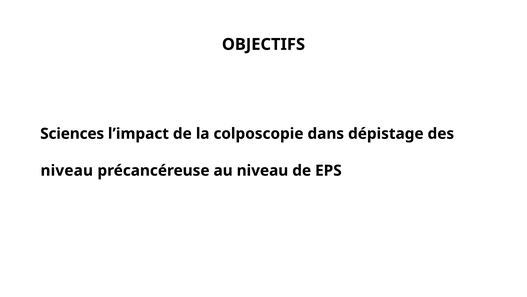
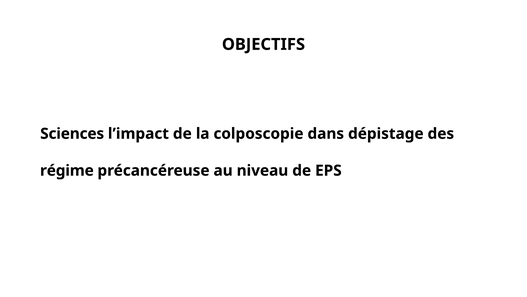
niveau: niveau -> régime (67, 170)
